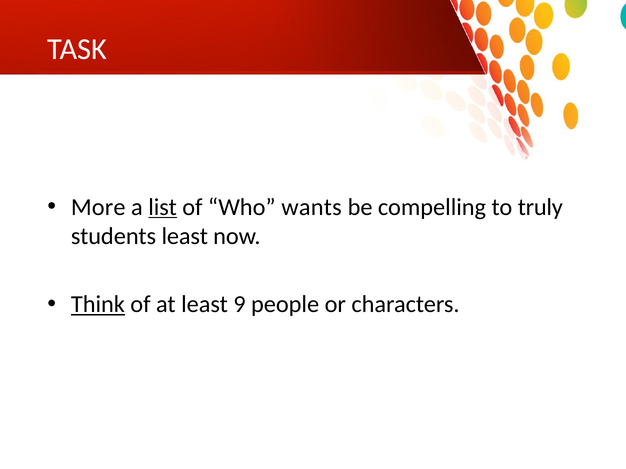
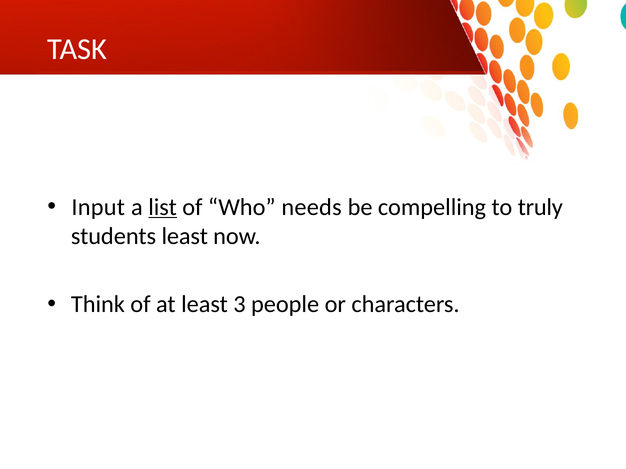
More: More -> Input (98, 207)
wants: wants -> needs (312, 207)
Think underline: present -> none (98, 305)
9: 9 -> 3 (239, 305)
